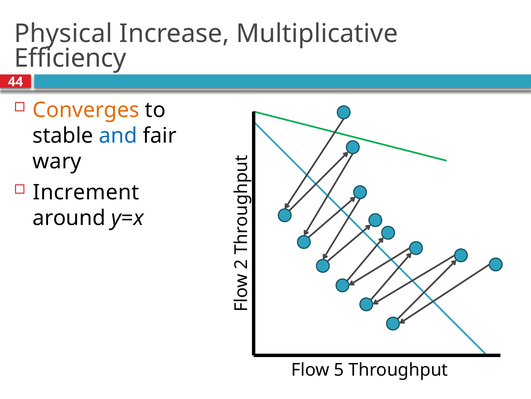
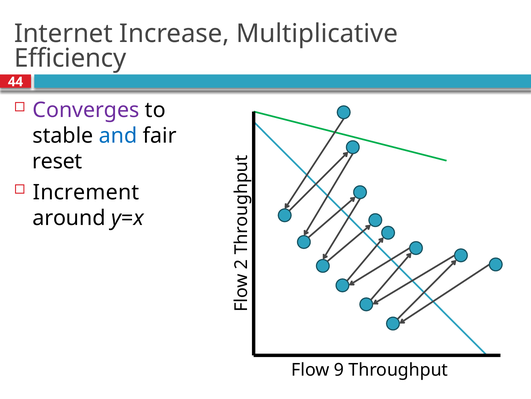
Physical: Physical -> Internet (63, 33)
Converges colour: orange -> purple (86, 110)
wary: wary -> reset (57, 161)
5: 5 -> 9 (339, 369)
